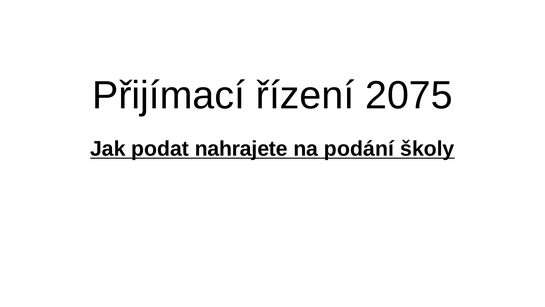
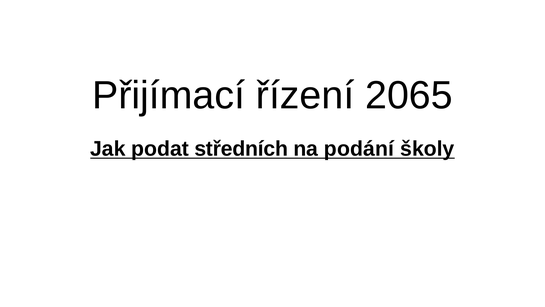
2075: 2075 -> 2065 (409, 95)
nahrajete: nahrajete -> středních (241, 149)
